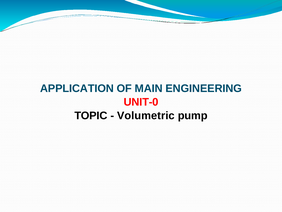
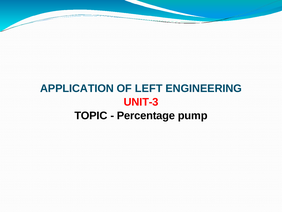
MAIN: MAIN -> LEFT (149, 88)
UNIT-0: UNIT-0 -> UNIT-3 (141, 102)
Volumetric: Volumetric -> Percentage (146, 115)
